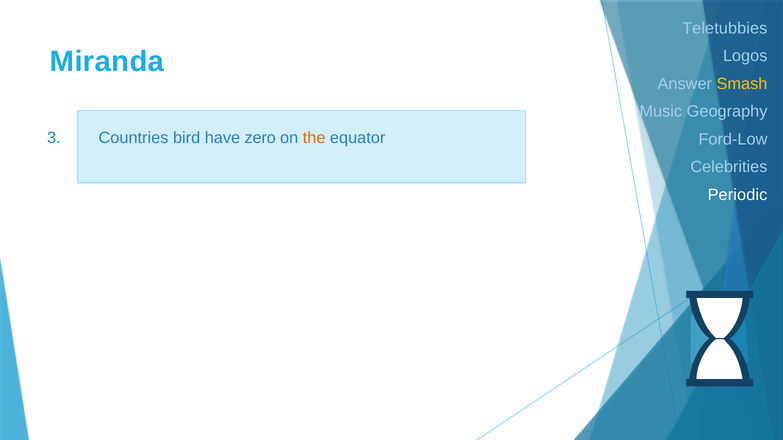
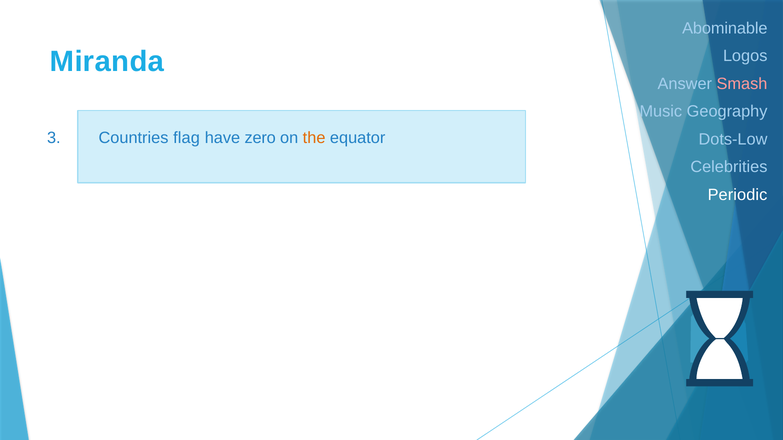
Teletubbies: Teletubbies -> Abominable (725, 28)
Smash colour: yellow -> pink (742, 84)
bird: bird -> flag (187, 138)
Ford-Low: Ford-Low -> Dots-Low (733, 139)
